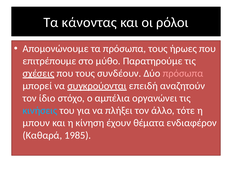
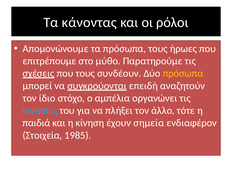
πρόσωπα colour: pink -> yellow (183, 73)
μπουν: μπουν -> παιδιά (36, 123)
θέματα: θέματα -> σημεία (149, 123)
Καθαρά: Καθαρά -> Στοιχεία (42, 135)
